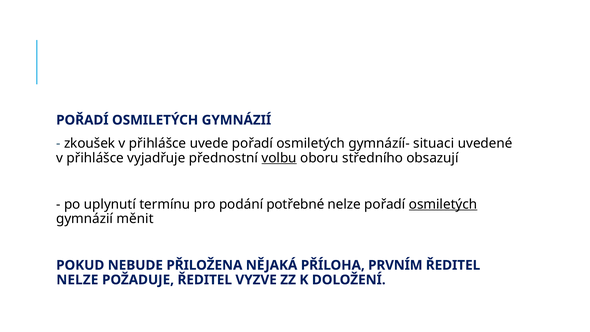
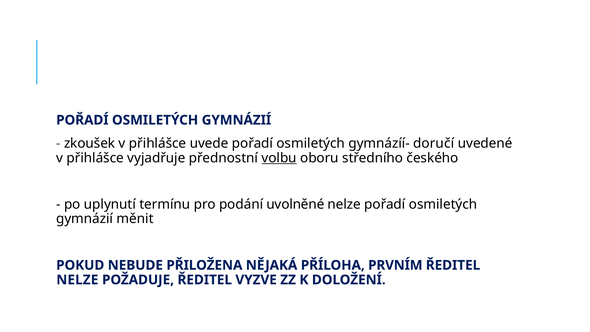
situaci: situaci -> doručí (434, 143)
obsazují: obsazují -> českého (433, 158)
potřebné: potřebné -> uvolněné (295, 204)
osmiletých underline: present -> none (443, 204)
